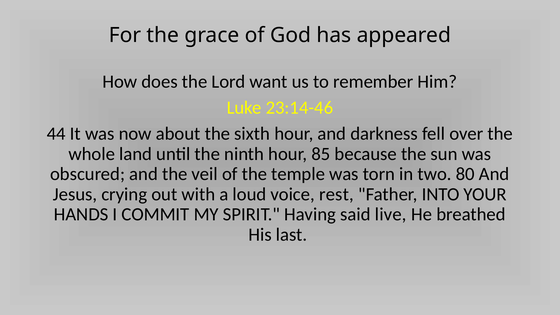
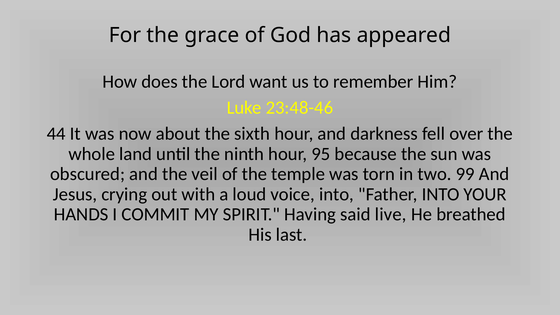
23:14-46: 23:14-46 -> 23:48-46 (299, 108)
85: 85 -> 95 (321, 154)
80: 80 -> 99 (465, 174)
voice rest: rest -> into (337, 194)
